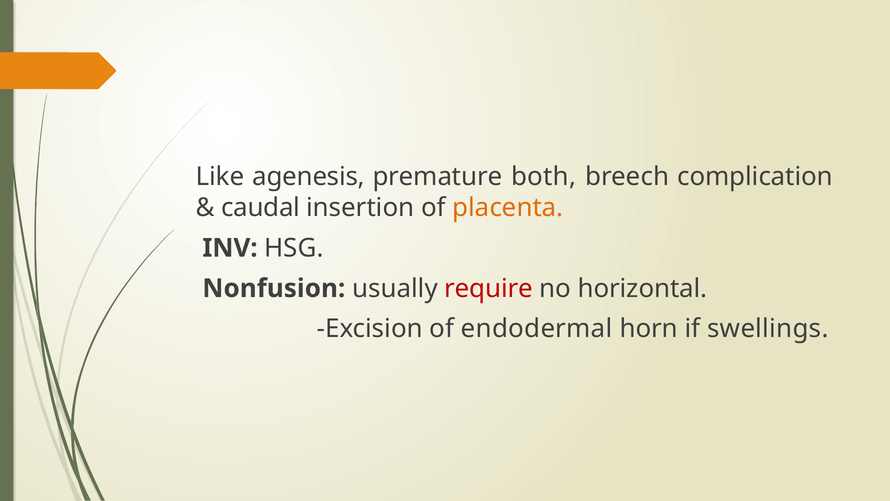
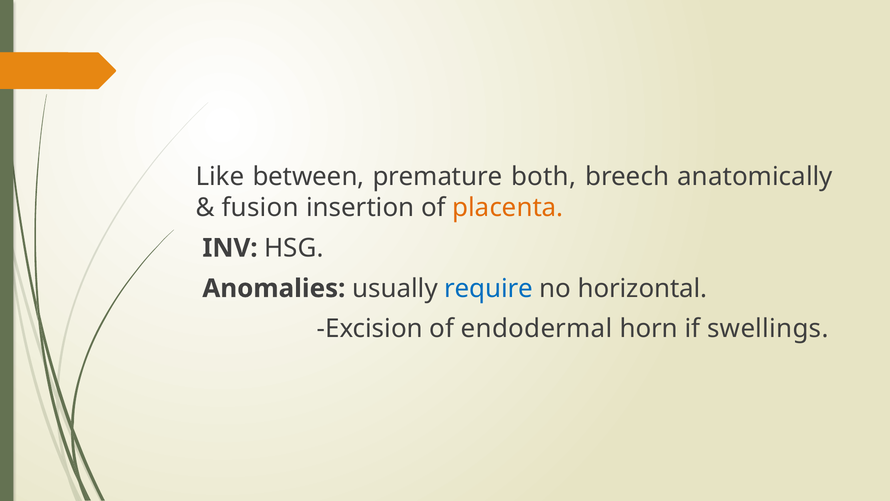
agenesis: agenesis -> between (309, 176)
complication: complication -> anatomically (755, 176)
caudal: caudal -> fusion (260, 208)
Nonfusion: Nonfusion -> Anomalies (274, 288)
require colour: red -> blue (489, 288)
